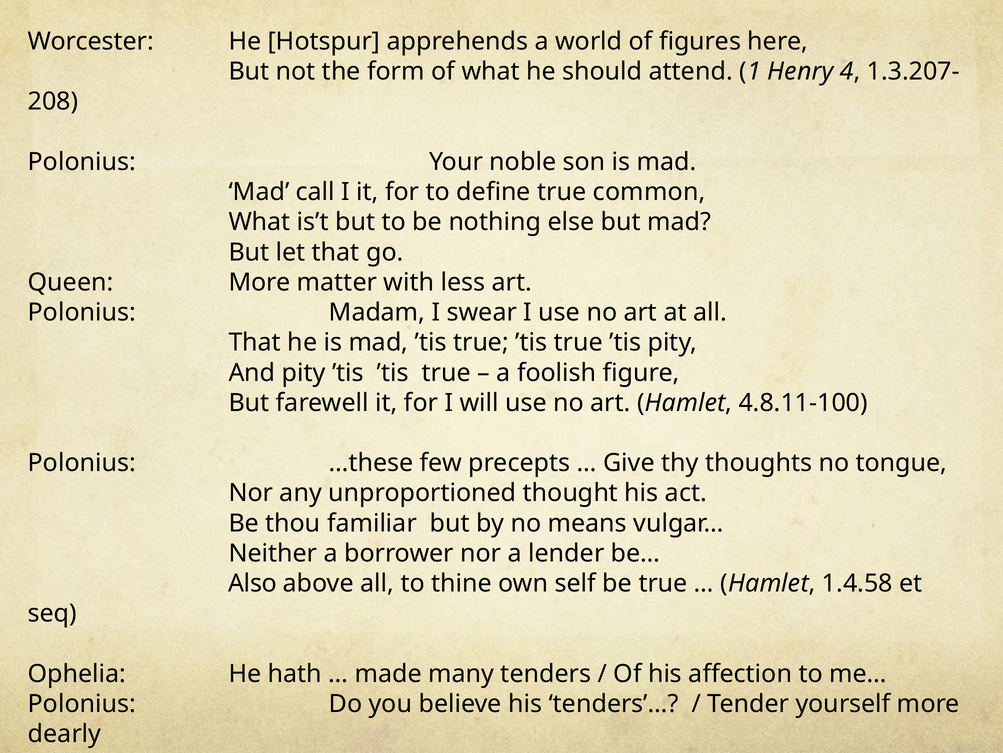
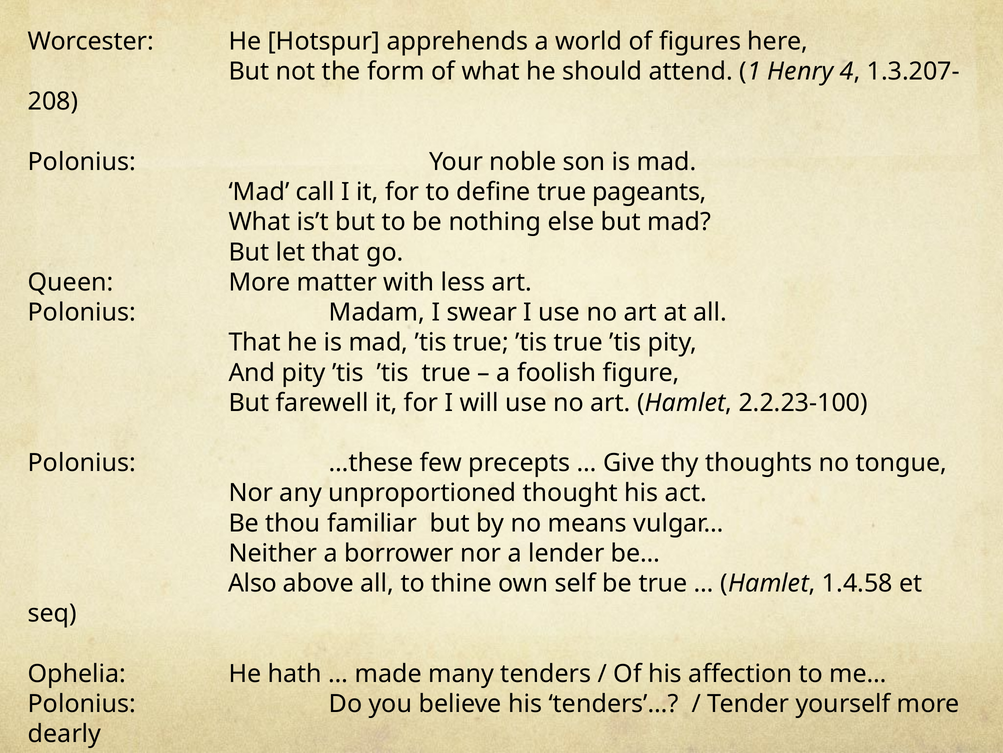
common: common -> pageants (649, 192)
4.8.11-100: 4.8.11-100 -> 2.2.23-100 (803, 402)
